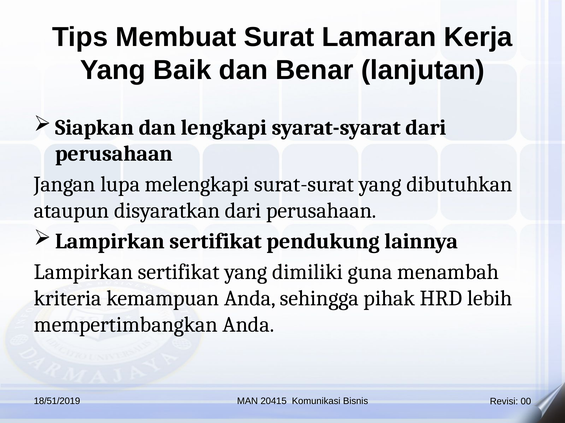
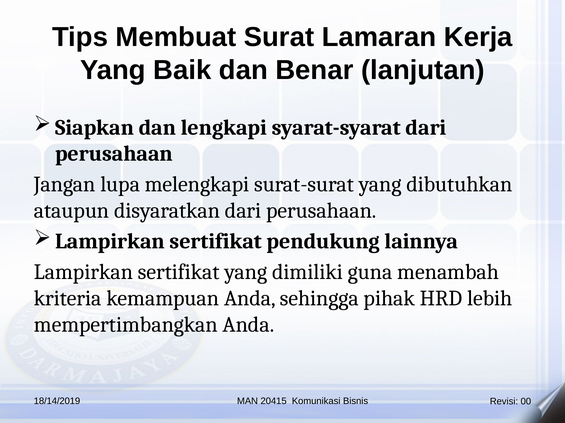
18/51/2019: 18/51/2019 -> 18/14/2019 (57, 402)
